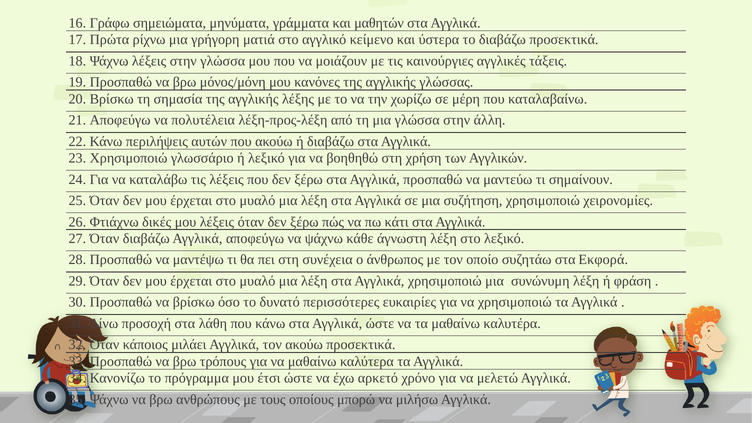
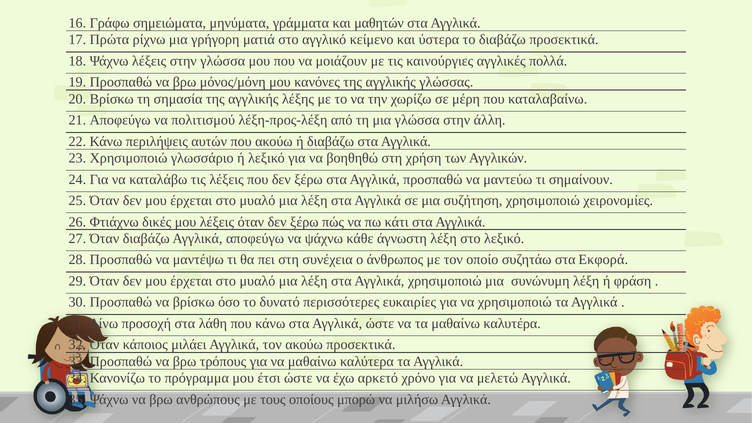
τάξεις: τάξεις -> πολλά (548, 61)
πολυτέλεια: πολυτέλεια -> πολιτισμού (203, 120)
